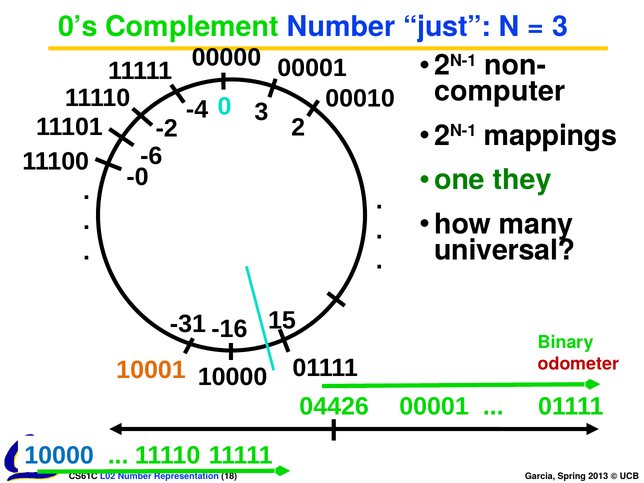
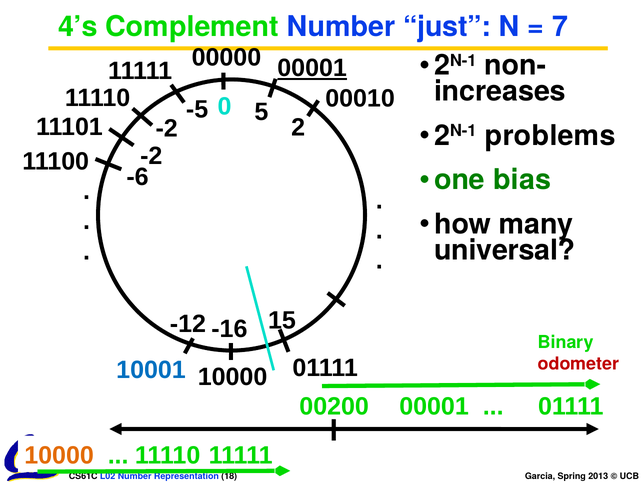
0’s: 0’s -> 4’s (78, 27)
3: 3 -> 7 (560, 27)
00001 underline: none -> present (312, 68)
computer: computer -> increases (500, 91)
0 3: 3 -> 5 (261, 112)
-4: -4 -> -5 (197, 110)
mappings: mappings -> problems (550, 136)
-6: -6 -> -2 (151, 156)
-0: -0 -> -6 (138, 177)
they: they -> bias (522, 180)
-31: -31 -> -12 (188, 324)
10001 colour: orange -> blue (151, 370)
04426: 04426 -> 00200 (334, 406)
10000 colour: blue -> orange (59, 456)
